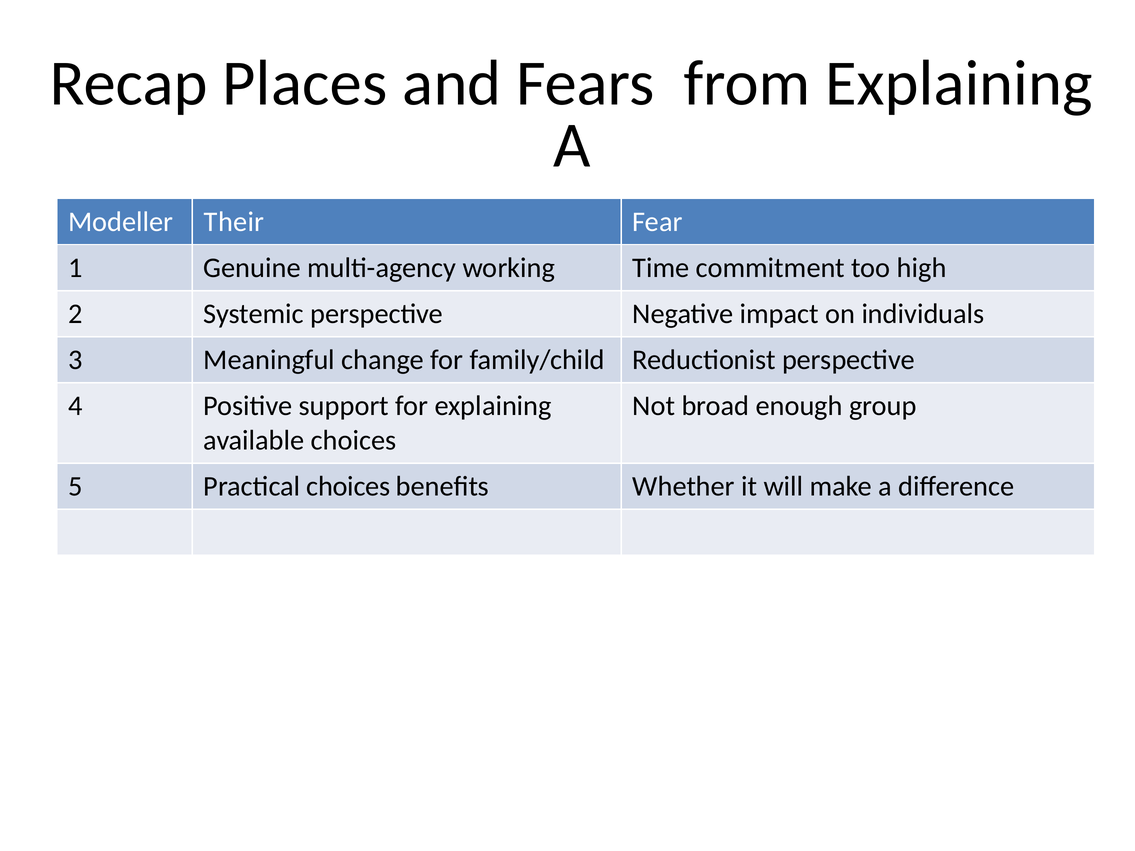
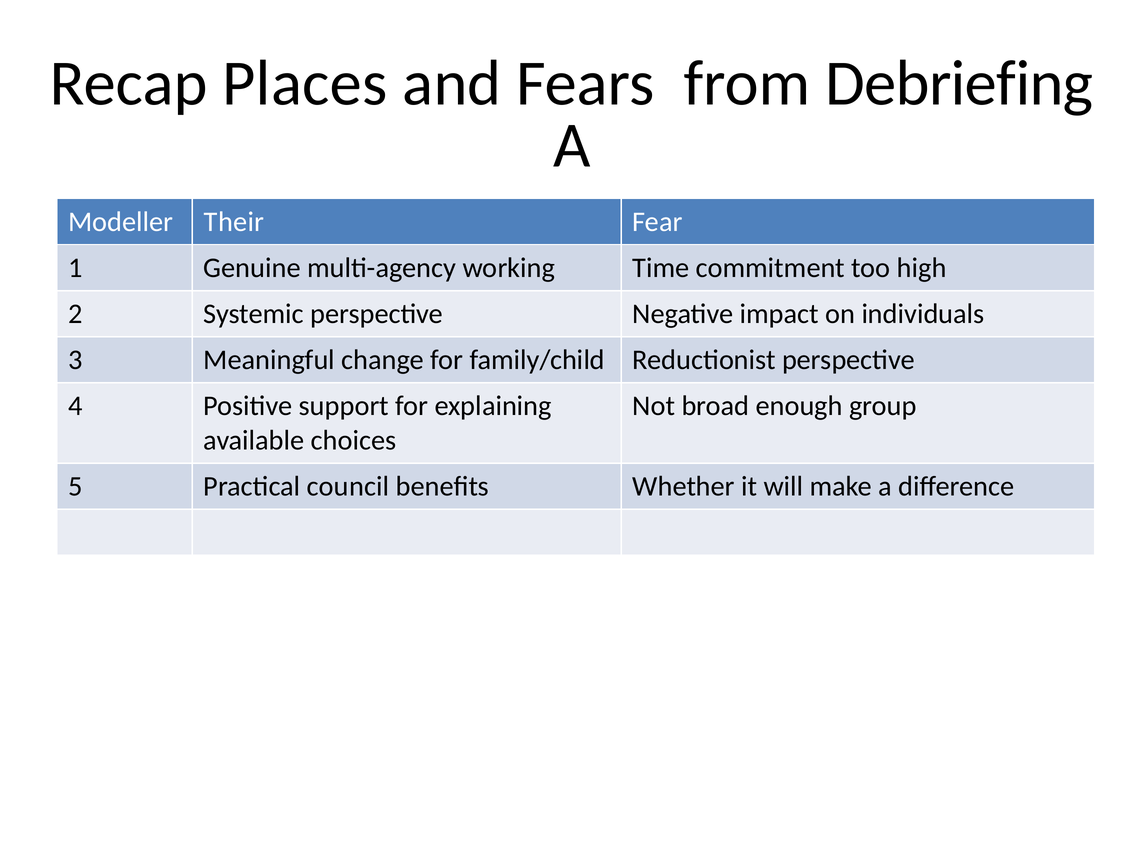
from Explaining: Explaining -> Debriefing (959, 84)
Practical choices: choices -> council (348, 487)
